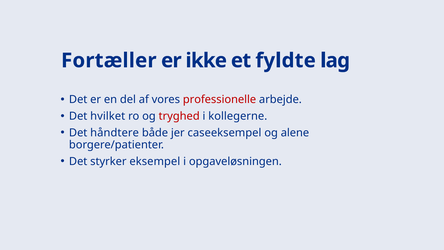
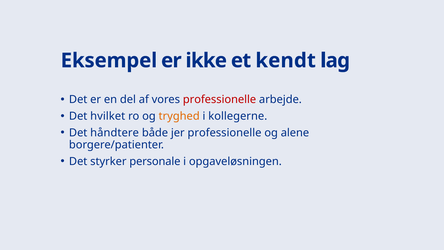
Fortæller: Fortæller -> Eksempel (109, 60)
fyldte: fyldte -> kendt (286, 60)
tryghed colour: red -> orange (179, 116)
jer caseeksempel: caseeksempel -> professionelle (225, 133)
eksempel: eksempel -> personale (155, 161)
